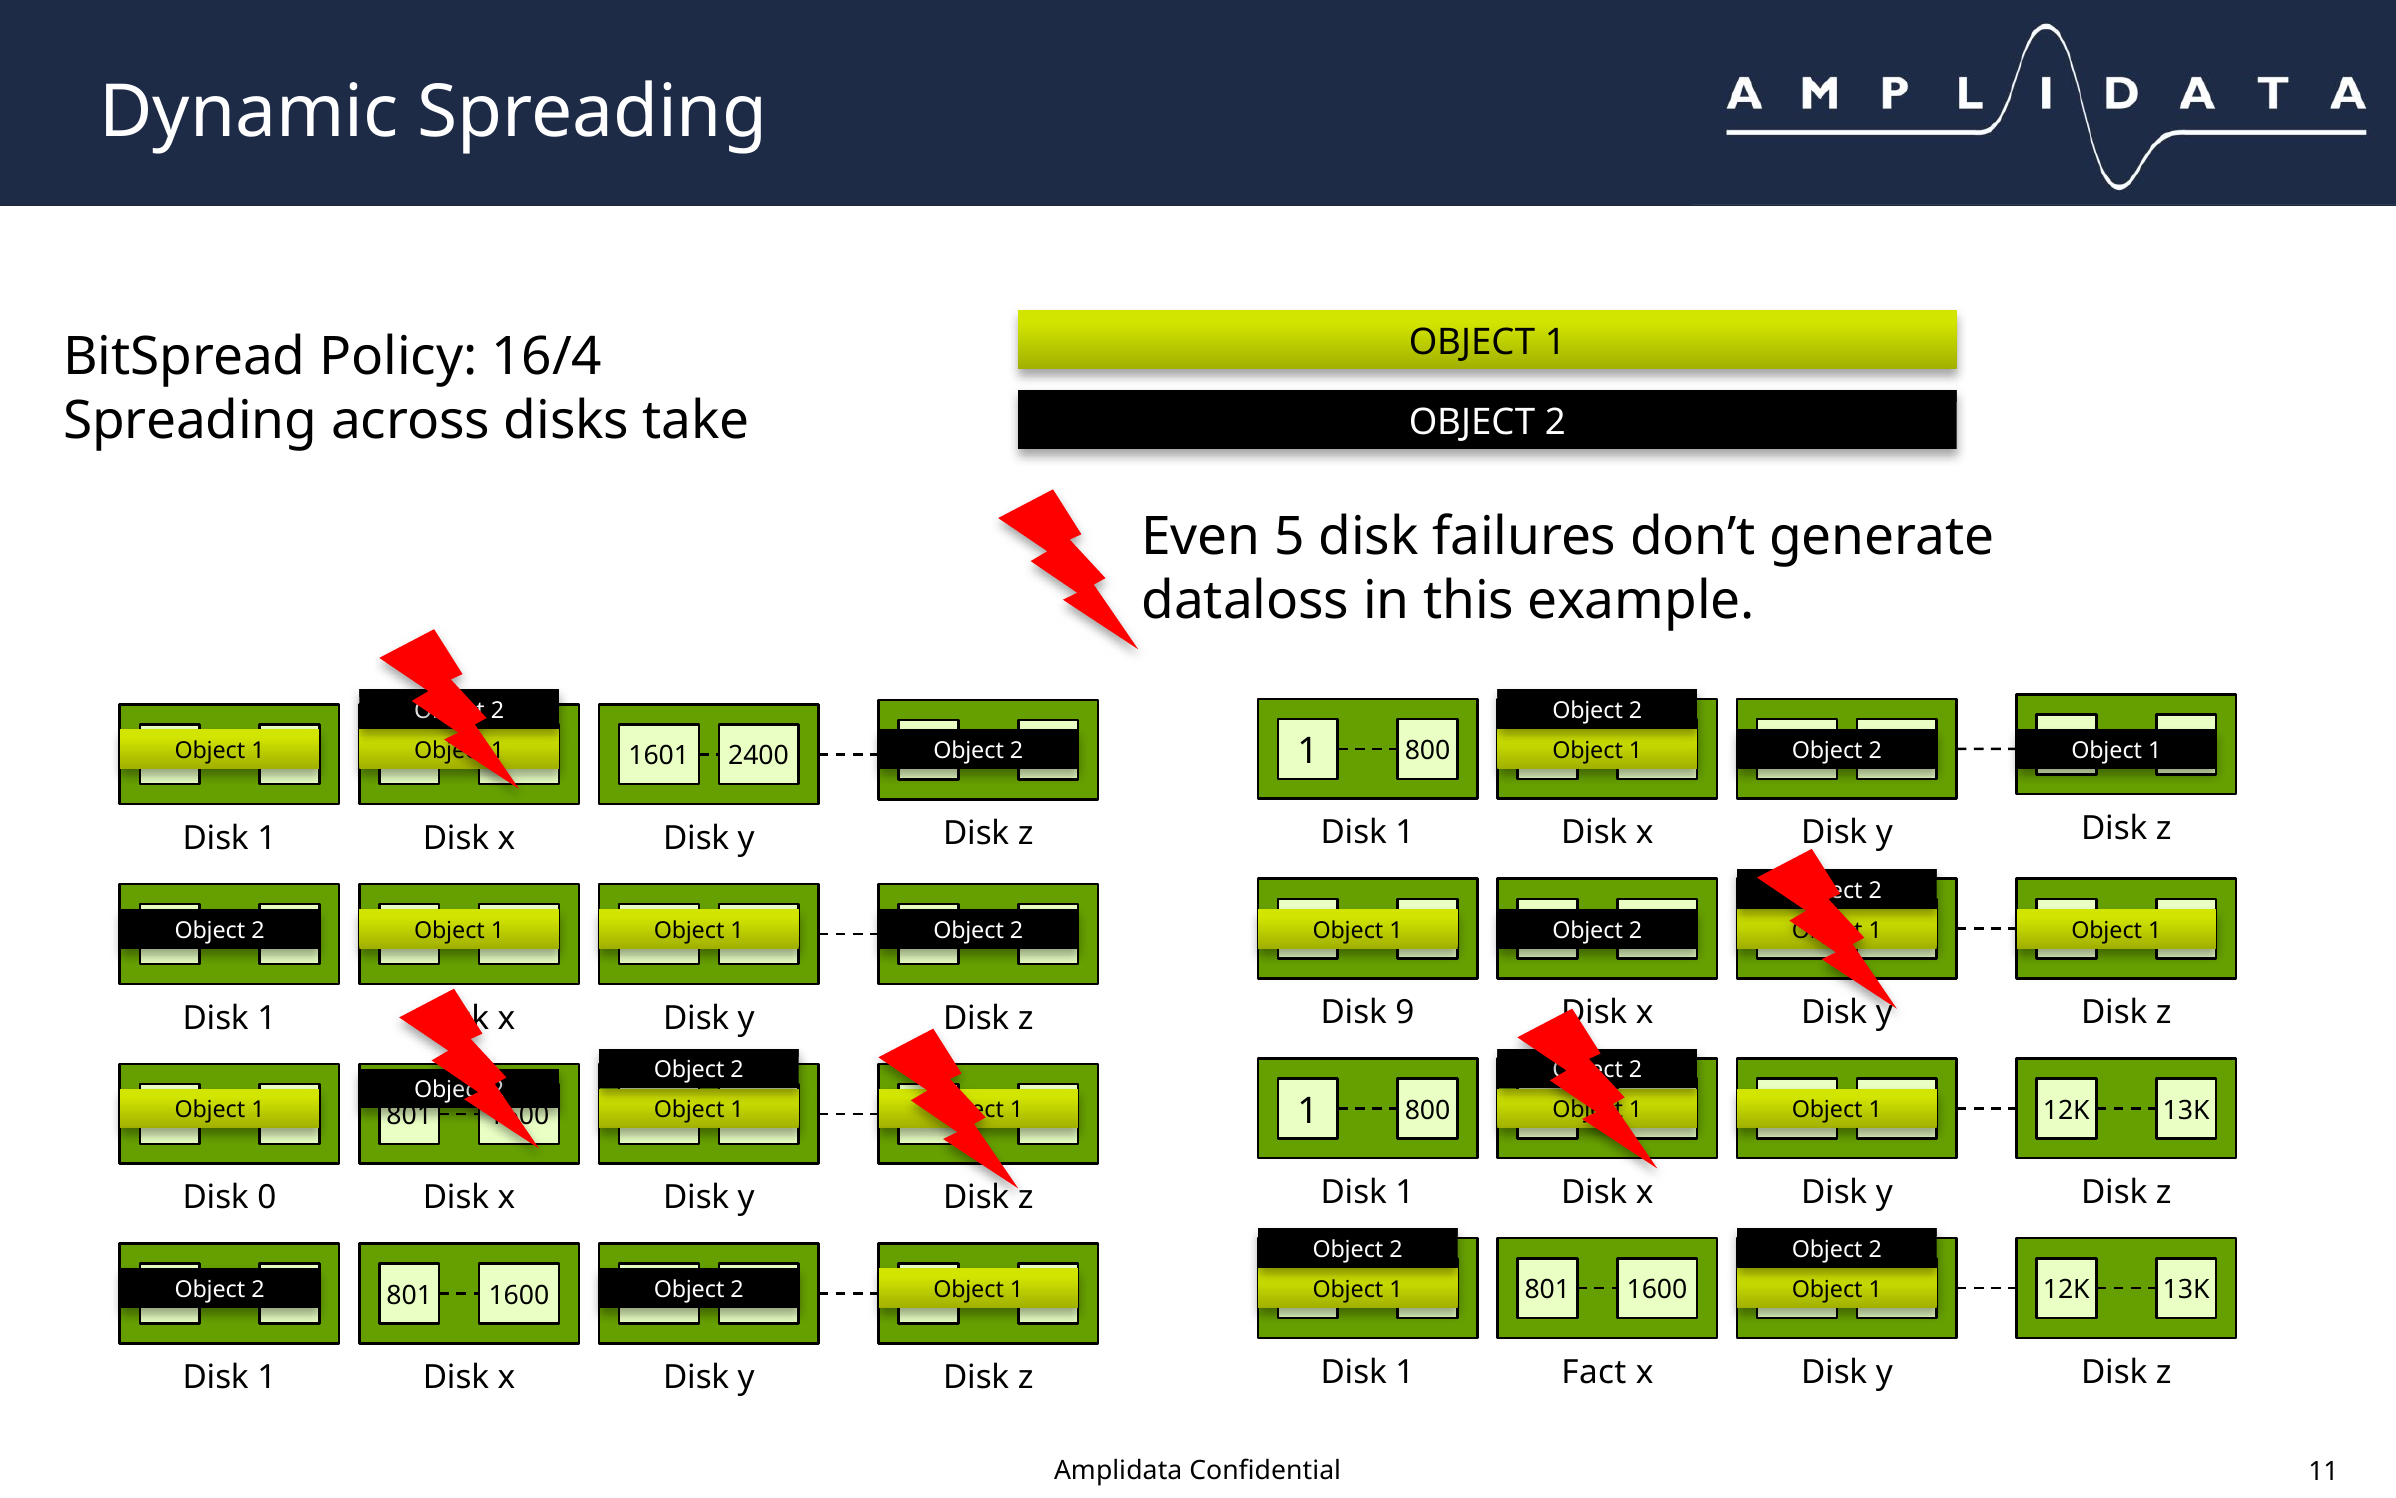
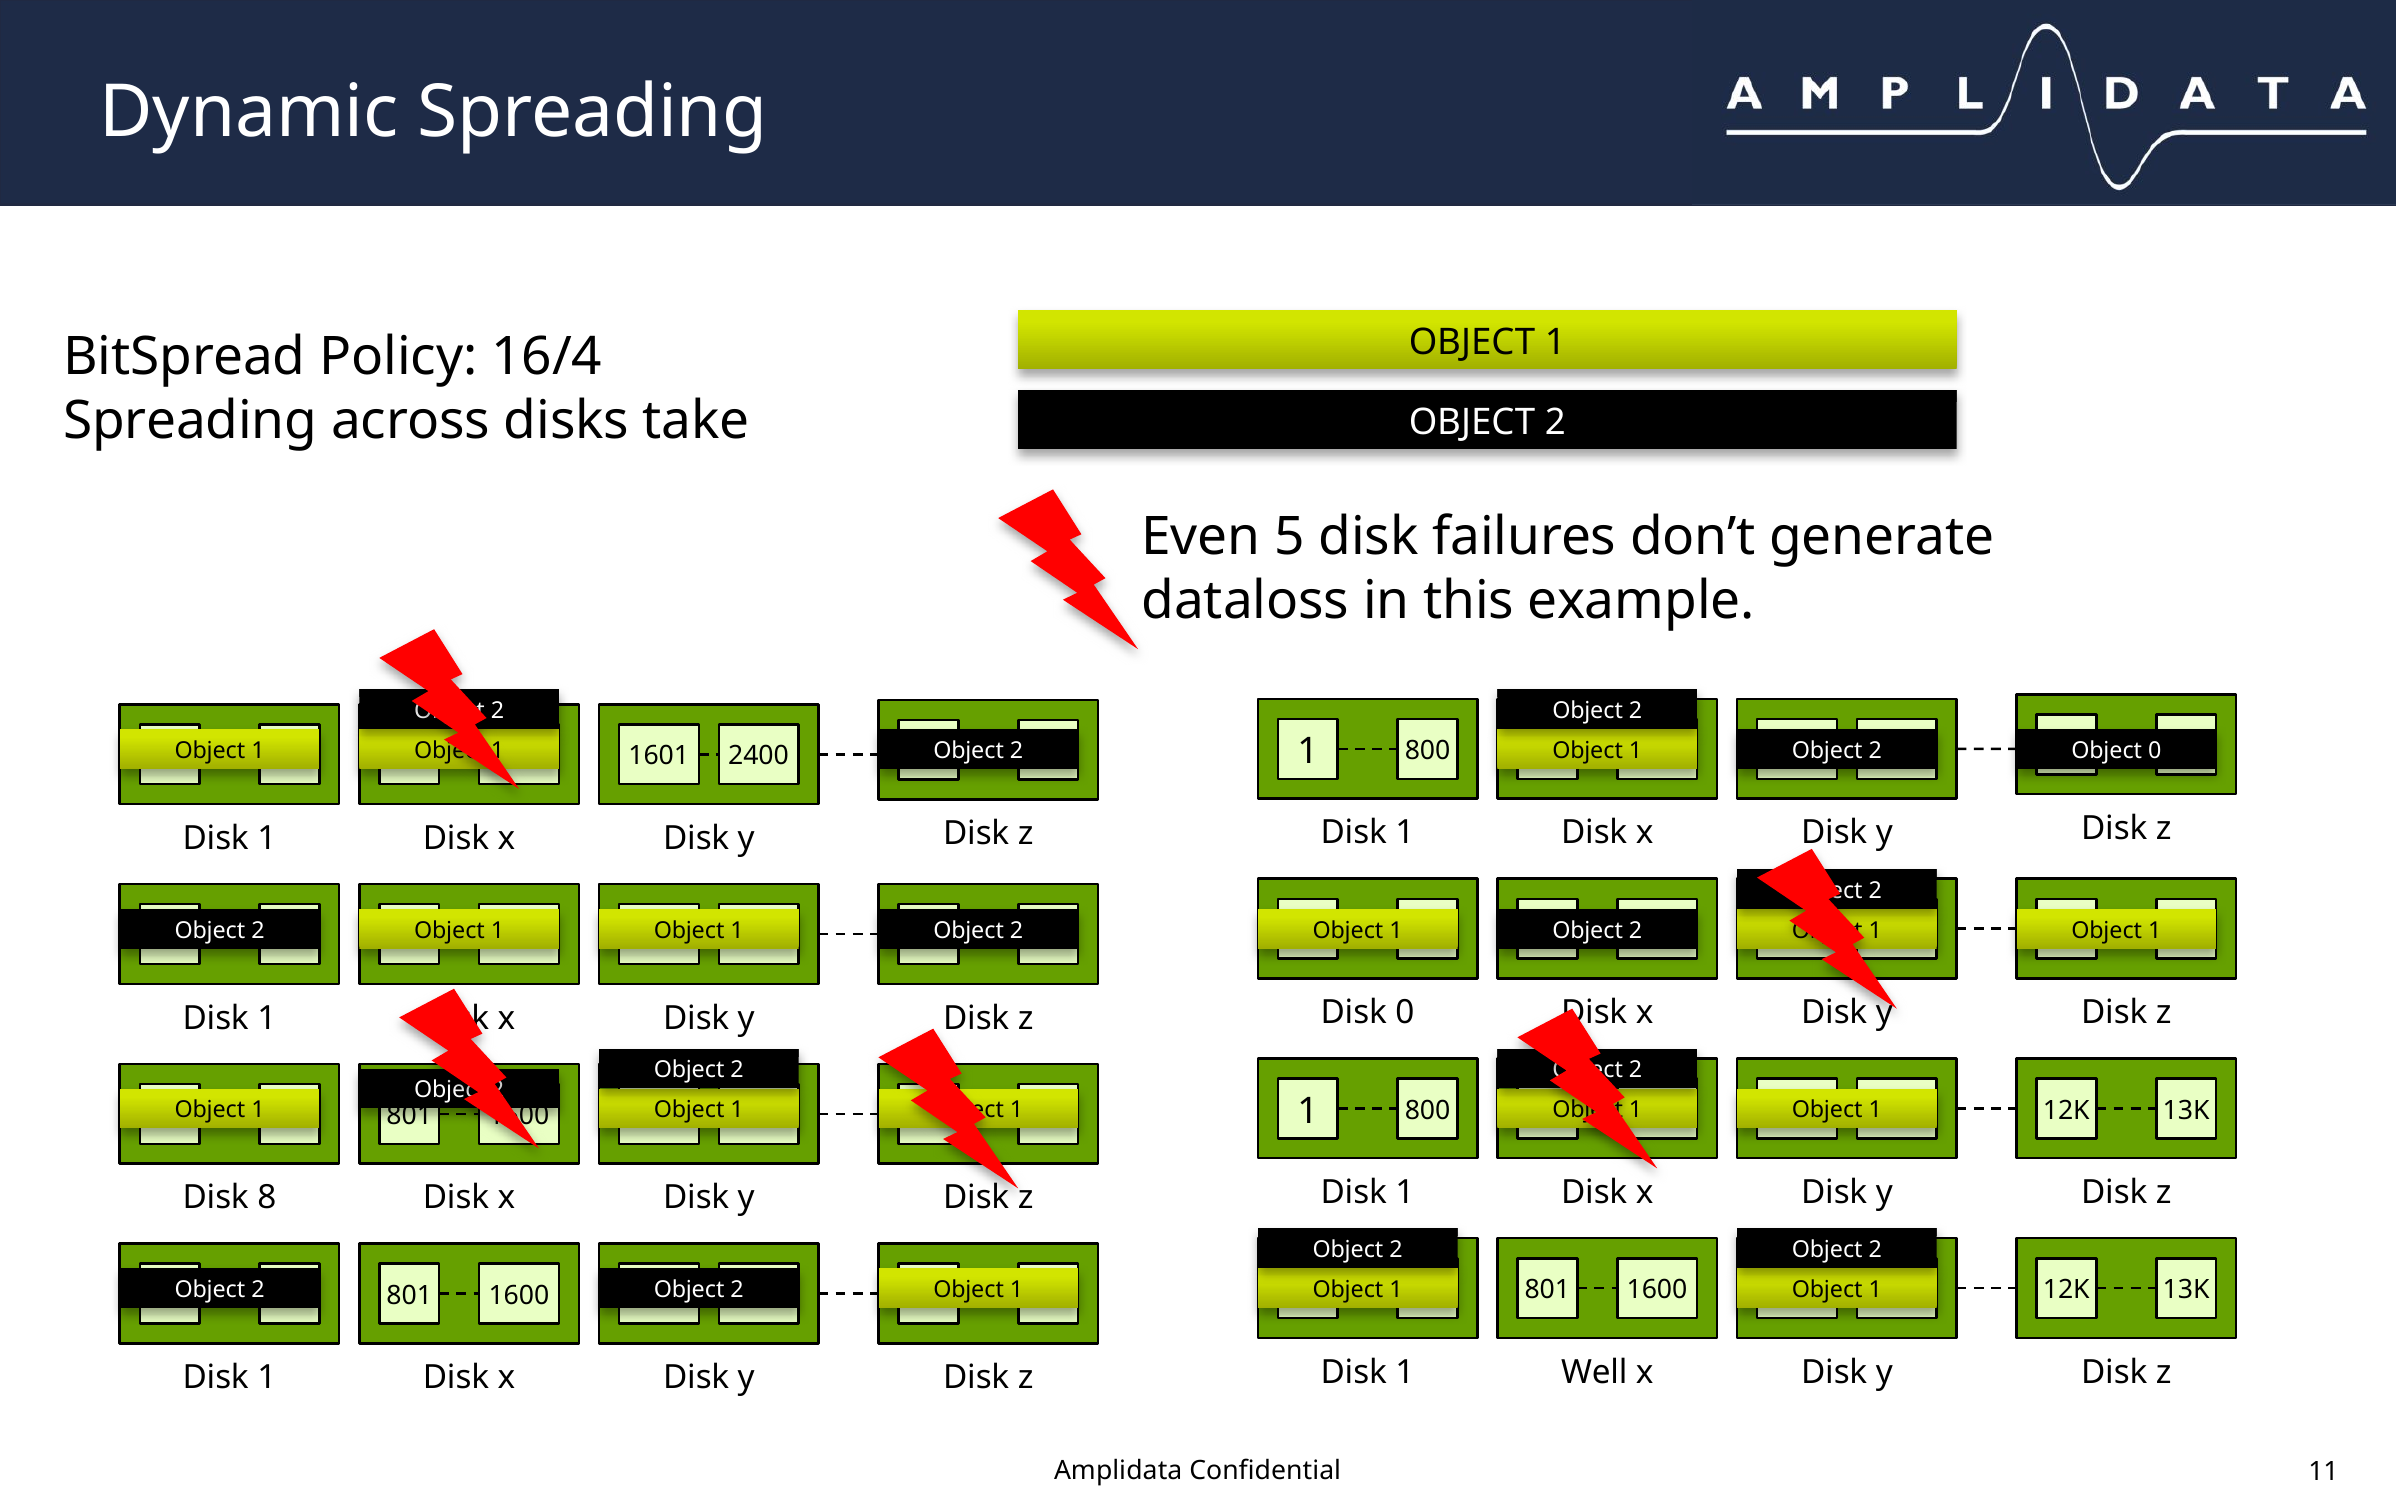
1: 1 -> 0 (2155, 750)
Disk 9: 9 -> 0 (1405, 1012)
0: 0 -> 8 (267, 1197)
Fact: Fact -> Well (1594, 1372)
